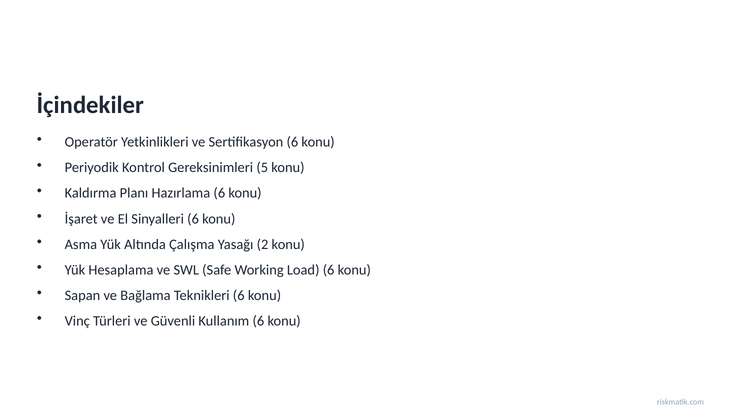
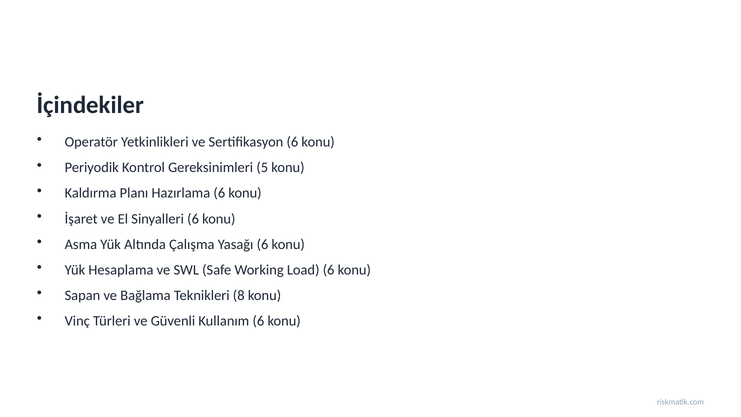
Yasağı 2: 2 -> 6 (262, 244)
Teknikleri 6: 6 -> 8 (239, 295)
